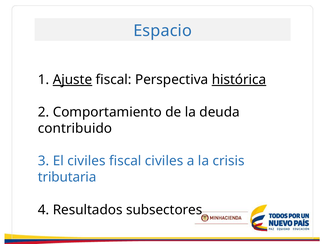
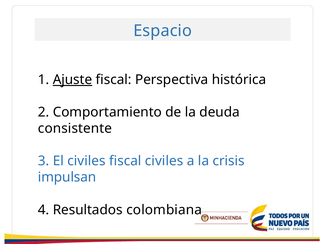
histórica underline: present -> none (239, 80)
contribuido: contribuido -> consistente (75, 128)
tributaria: tributaria -> impulsan (67, 177)
subsectores: subsectores -> colombiana (164, 210)
